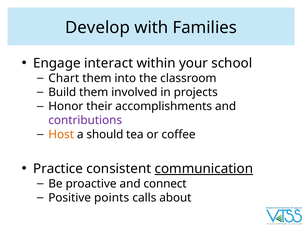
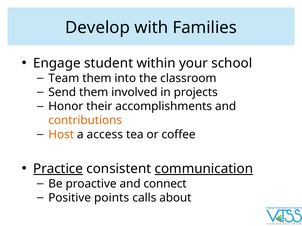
interact: interact -> student (109, 63)
Chart: Chart -> Team (64, 78)
Build: Build -> Send (62, 92)
contributions colour: purple -> orange (85, 121)
should: should -> access (105, 135)
Practice underline: none -> present (58, 169)
